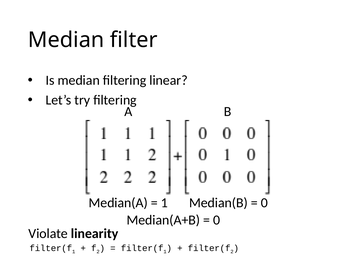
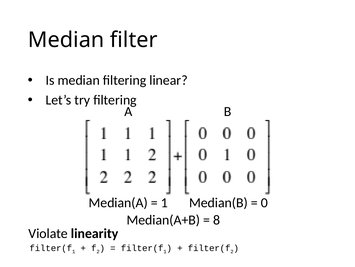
0: 0 -> 8 (217, 219)
